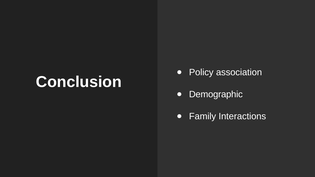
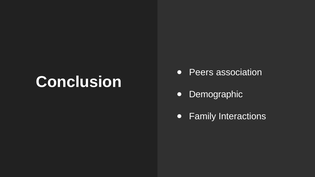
Policy: Policy -> Peers (201, 72)
